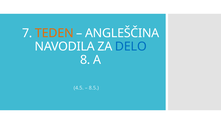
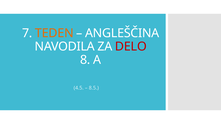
DELO colour: blue -> red (131, 47)
